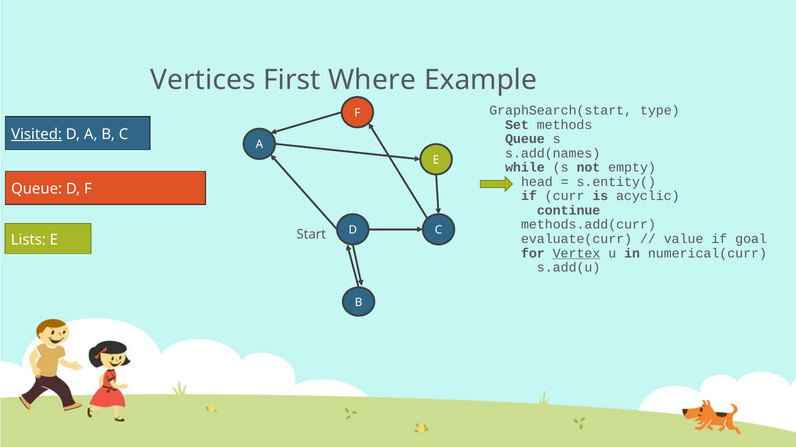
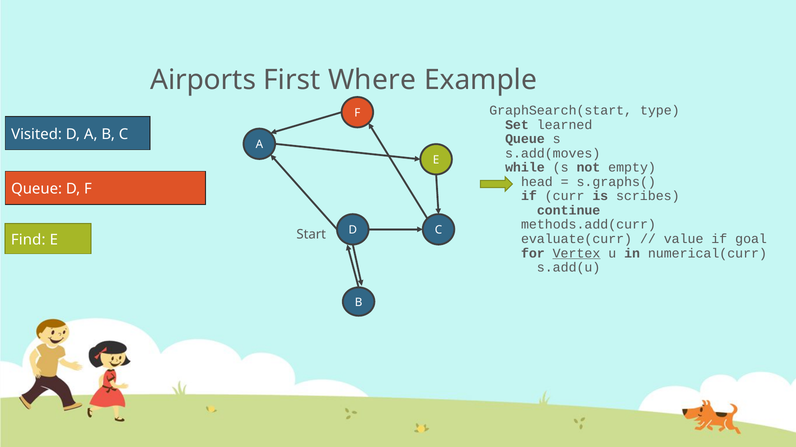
Vertices: Vertices -> Airports (203, 80)
methods: methods -> learned (565, 125)
Visited underline: present -> none (37, 134)
s.add(names: s.add(names -> s.add(moves (553, 154)
s.entity(: s.entity( -> s.graphs( (616, 182)
acyclic: acyclic -> scribes (648, 196)
Lists: Lists -> Find (28, 240)
